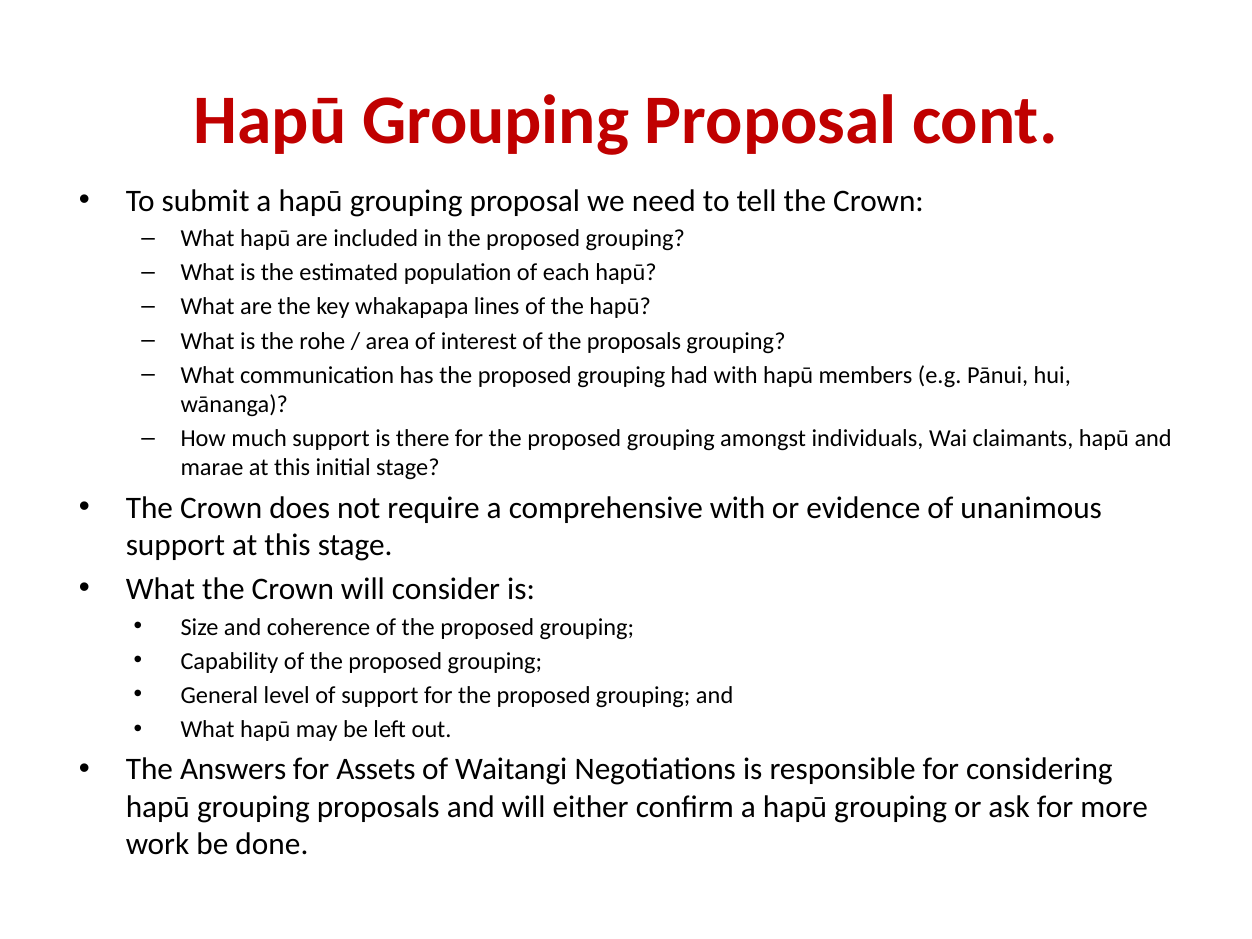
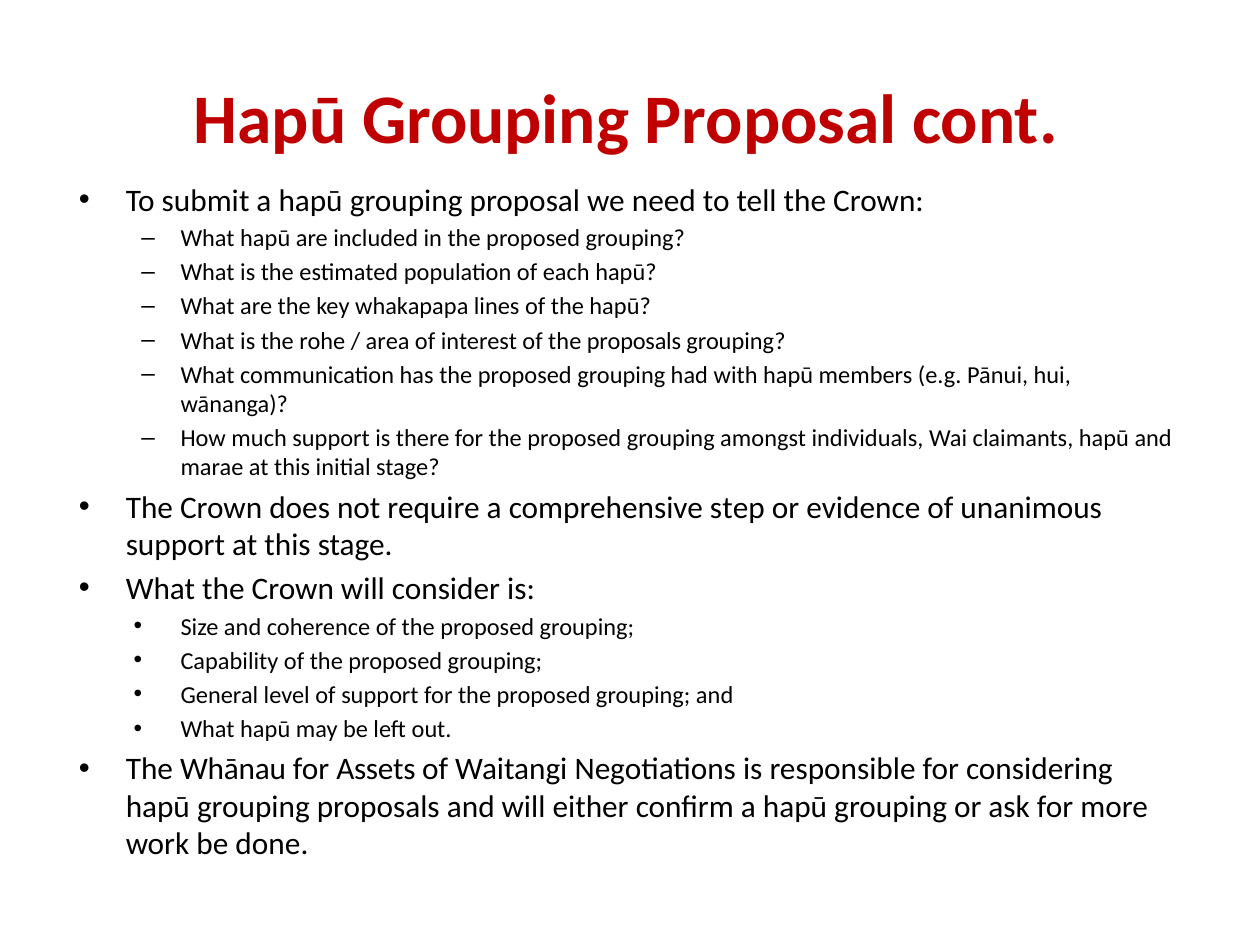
comprehensive with: with -> step (737, 508)
Answers: Answers -> Whānau (233, 769)
